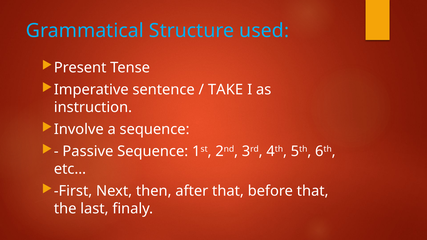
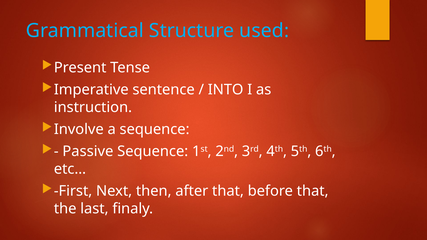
TAKE: TAKE -> INTO (226, 90)
